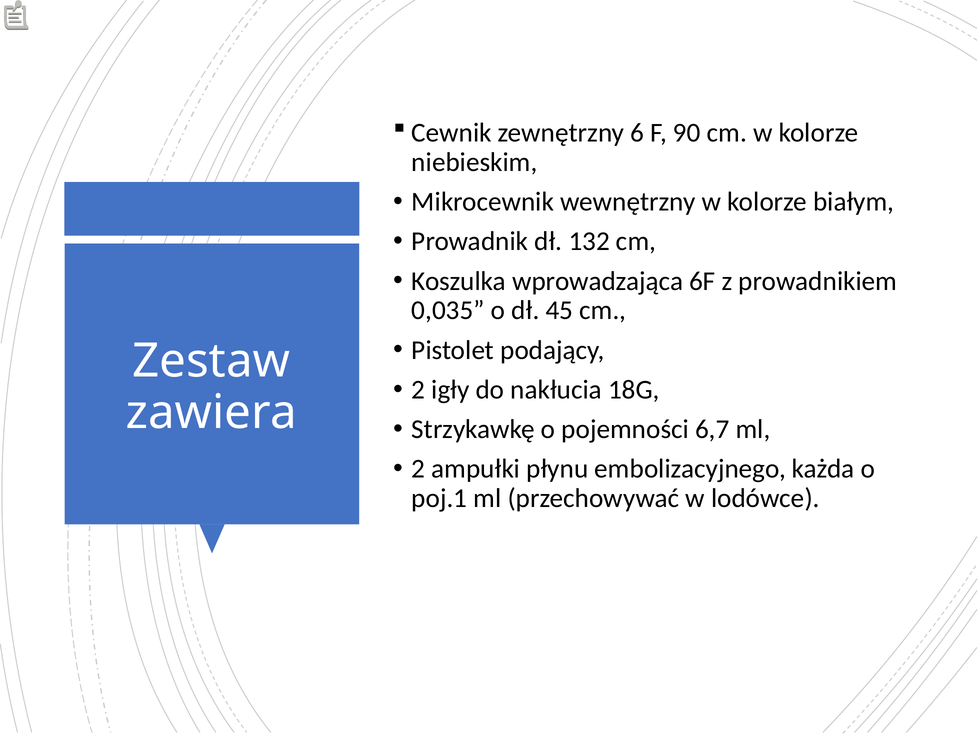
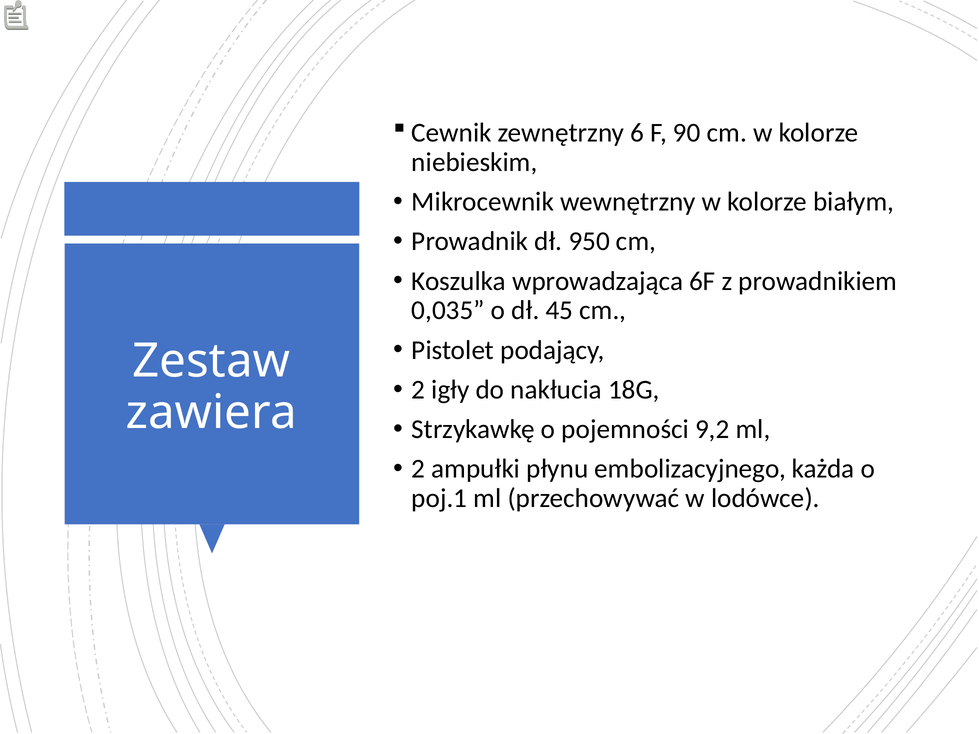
132: 132 -> 950 (589, 242)
6,7: 6,7 -> 9,2 (712, 429)
